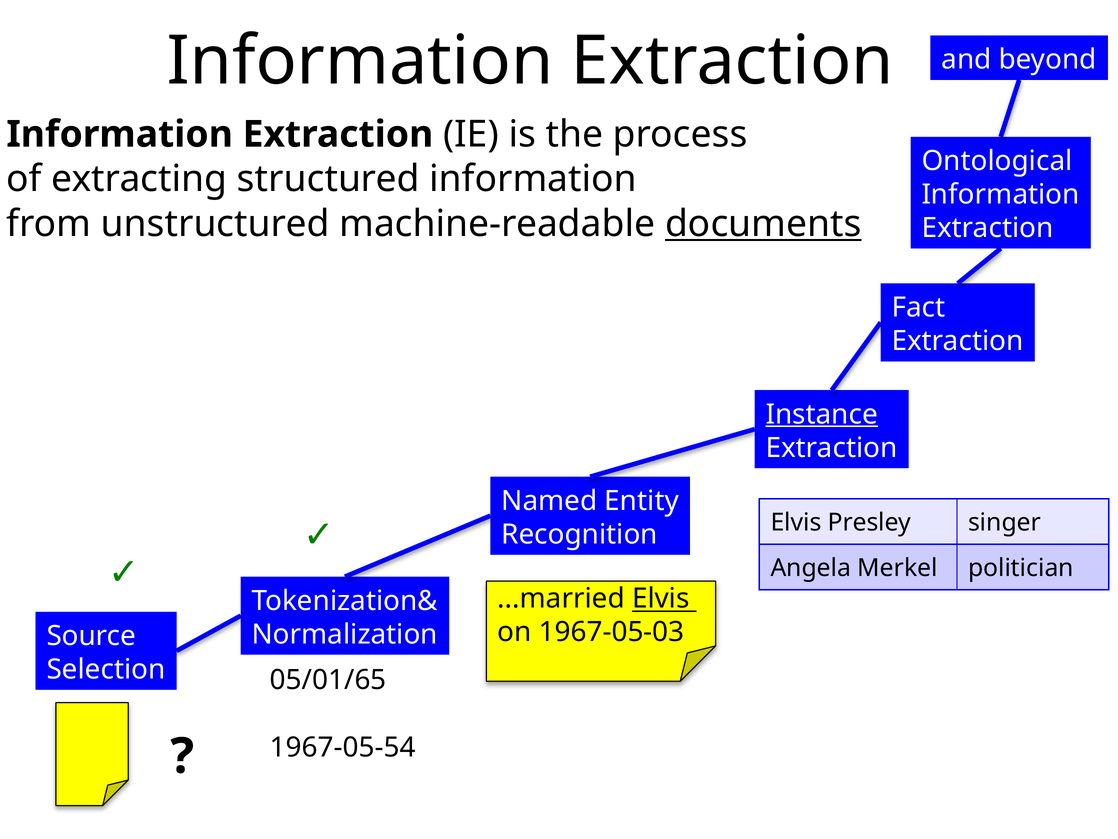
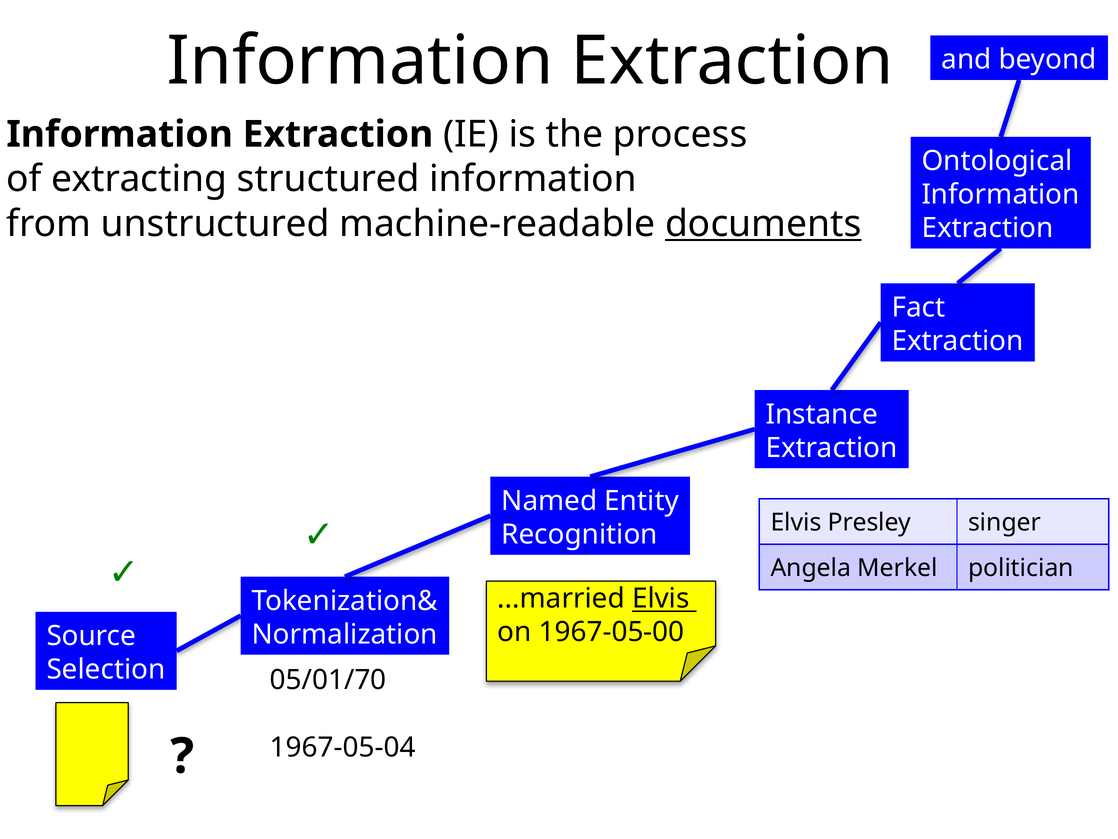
Instance underline: present -> none (822, 414)
1967-05-03: 1967-05-03 -> 1967-05-00 (612, 632)
05/01/65: 05/01/65 -> 05/01/70 (328, 680)
1967-05-54: 1967-05-54 -> 1967-05-04 (343, 747)
